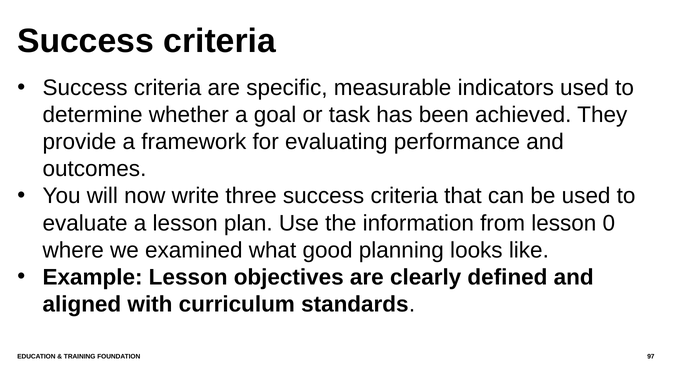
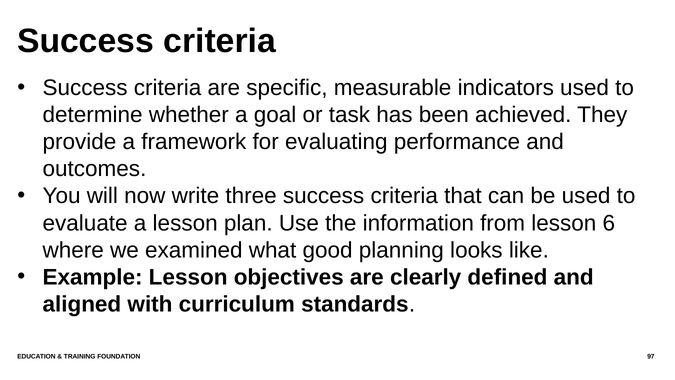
0: 0 -> 6 (609, 223)
